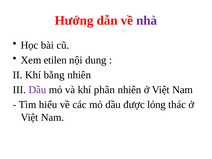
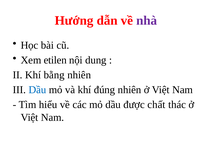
Dầu colour: purple -> blue (37, 90)
phân: phân -> đúng (104, 90)
lỏng: lỏng -> chất (156, 105)
